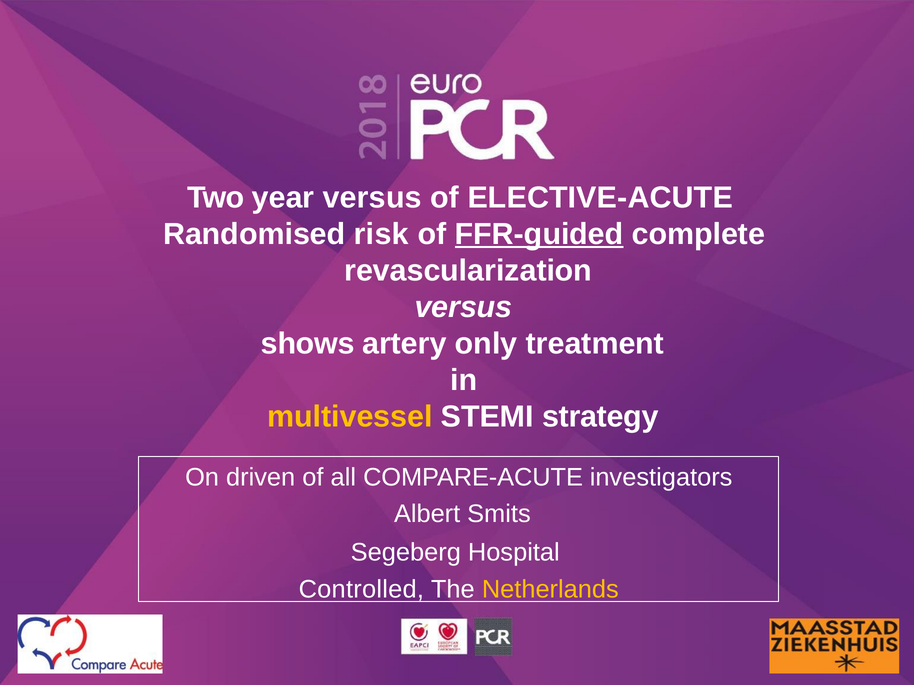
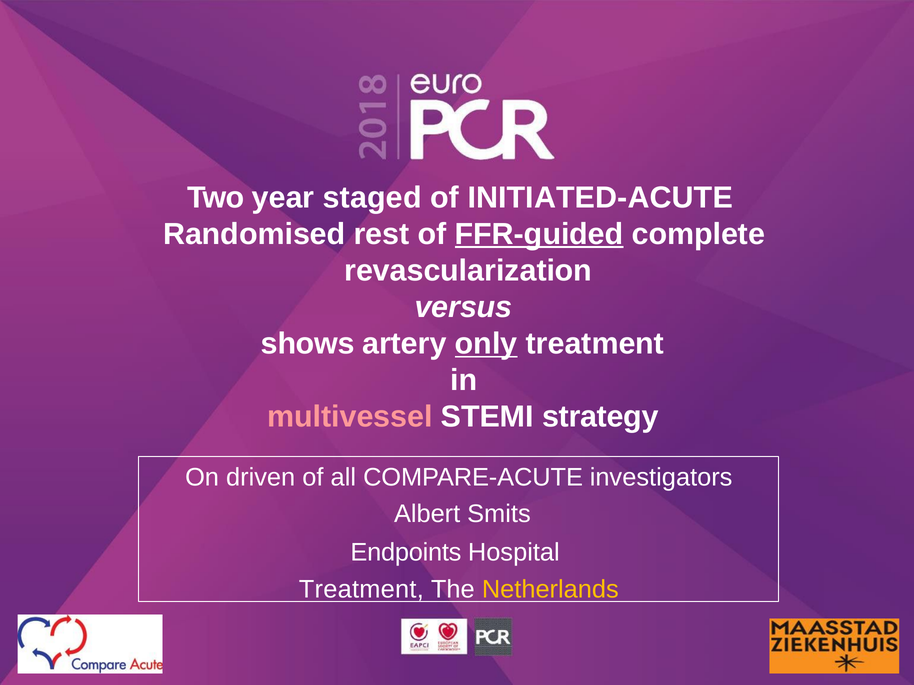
year versus: versus -> staged (372, 198)
ELECTIVE-ACUTE: ELECTIVE-ACUTE -> INITIATED-ACUTE (600, 198)
risk: risk -> rest (381, 234)
only underline: none -> present (486, 344)
multivessel colour: yellow -> pink (350, 417)
Segeberg: Segeberg -> Endpoints (406, 553)
Controlled: Controlled -> Treatment (361, 590)
